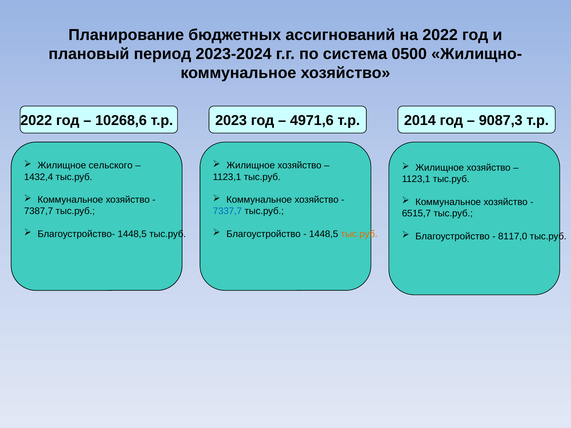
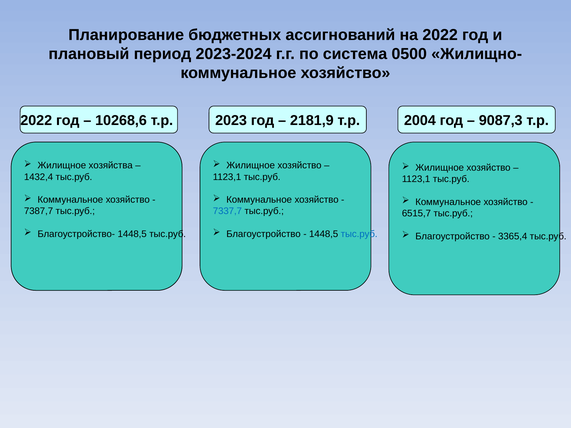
4971,6: 4971,6 -> 2181,9 (312, 121)
2014: 2014 -> 2004 (420, 121)
сельского: сельского -> хозяйства (111, 166)
тыс.руб colour: orange -> blue (359, 234)
8117,0: 8117,0 -> 3365,4 (513, 236)
